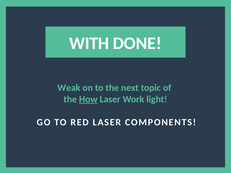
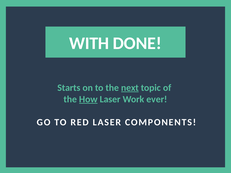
Weak: Weak -> Starts (69, 88)
next underline: none -> present (130, 88)
light: light -> ever (157, 99)
